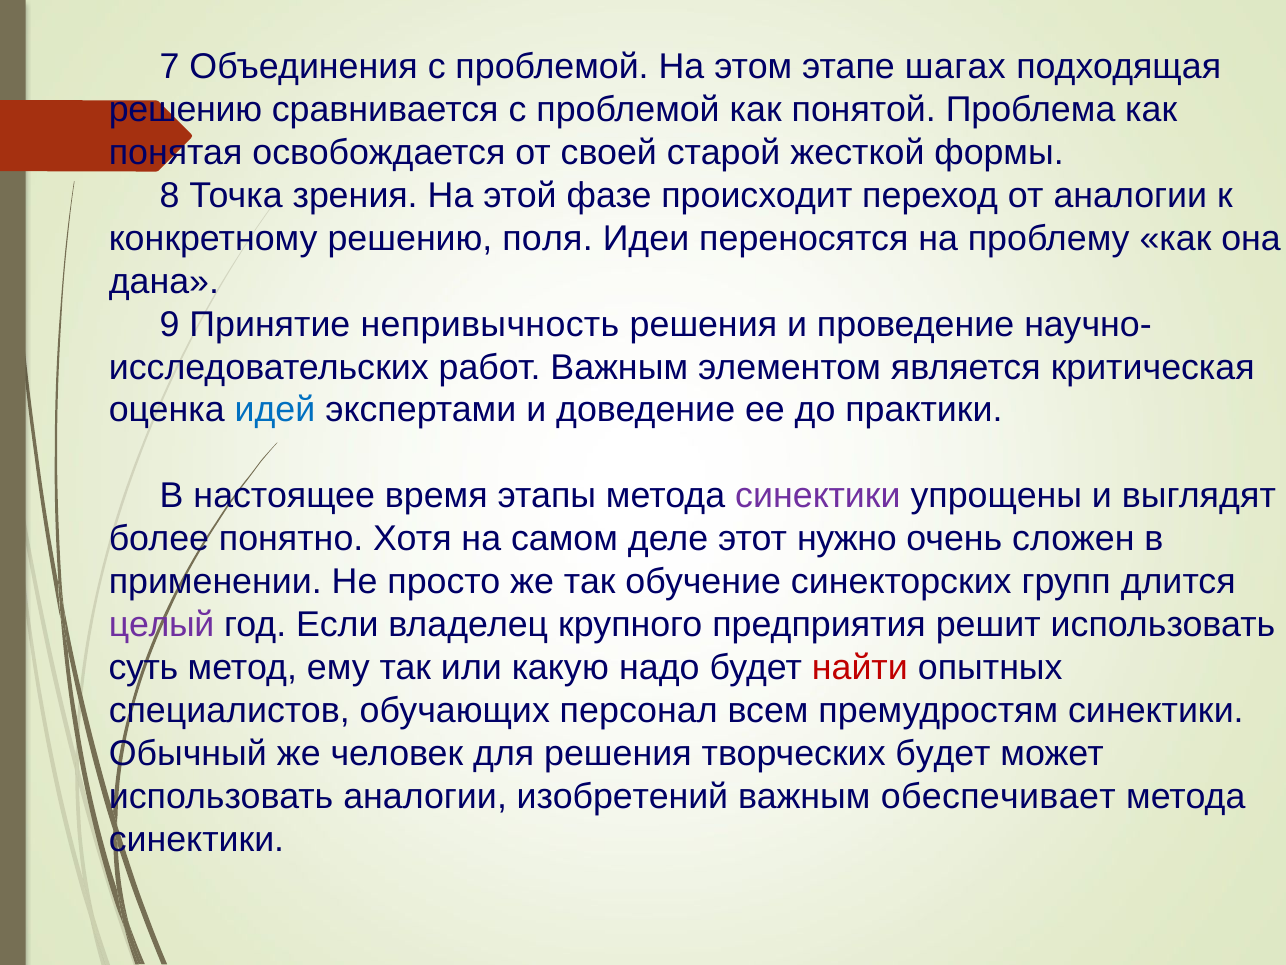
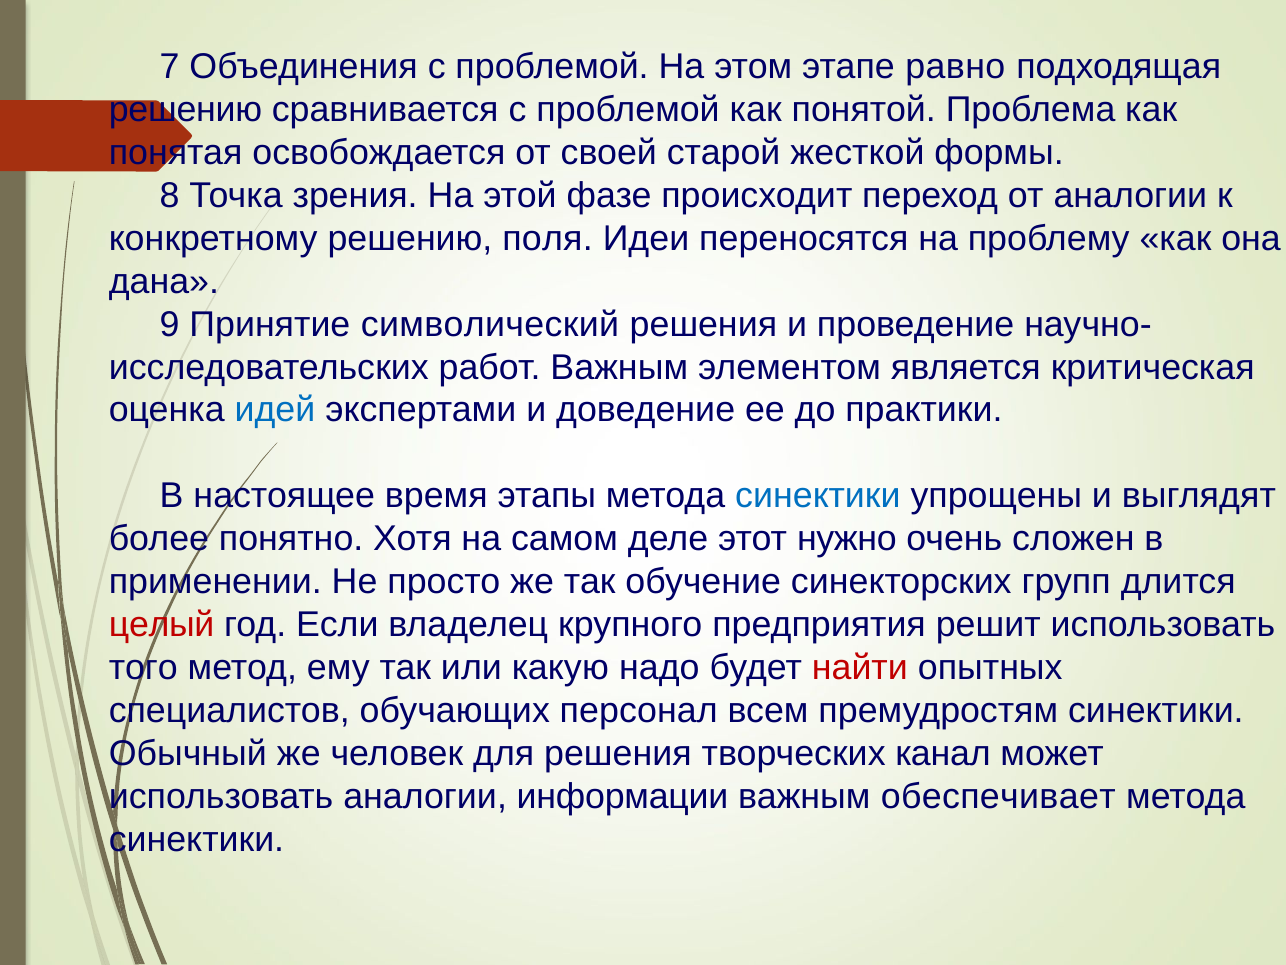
шагах: шагах -> равно (955, 67)
непривычность: непривычность -> символический (490, 324)
синектики colour: purple -> blue (818, 496)
целый colour: purple -> red (162, 624)
суть: суть -> того (143, 667)
творческих будет: будет -> канал (943, 753)
изобретений: изобретений -> информации (623, 796)
